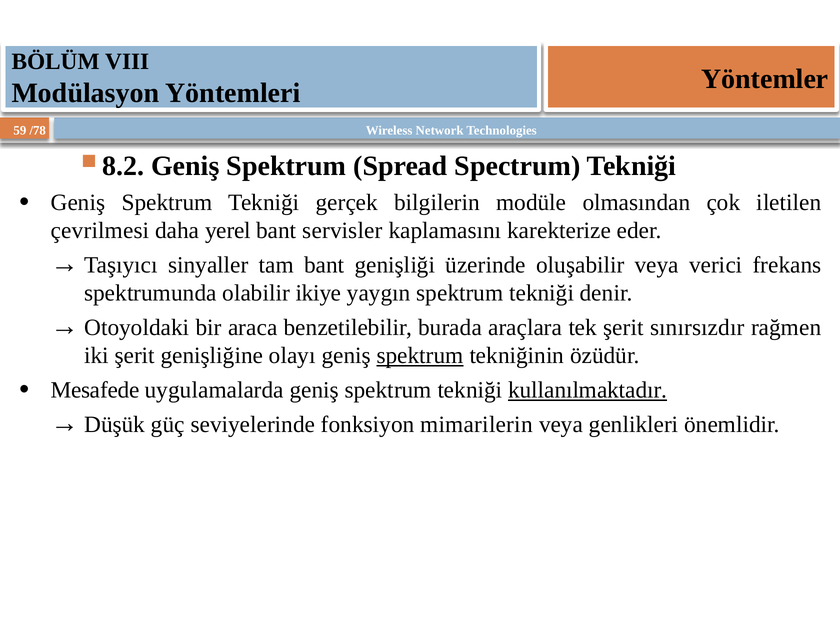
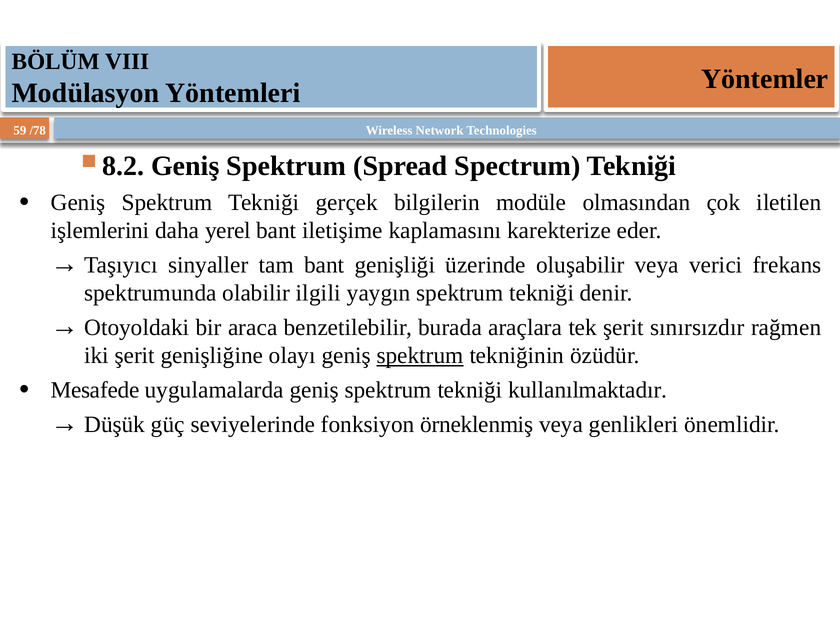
çevrilmesi: çevrilmesi -> işlemlerini (100, 231)
servisler: servisler -> iletişime (343, 231)
ikiye: ikiye -> ilgili (318, 293)
kullanılmaktadır underline: present -> none (588, 390)
mimarilerin: mimarilerin -> örneklenmiş (477, 424)
